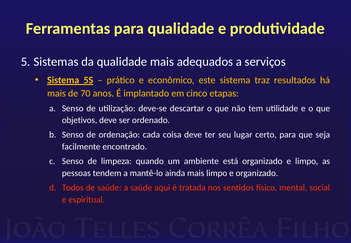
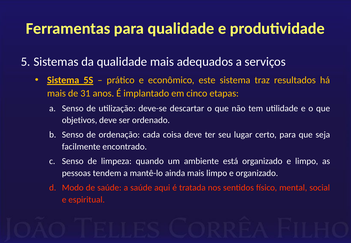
70: 70 -> 31 (85, 93)
Todos: Todos -> Modo (73, 188)
